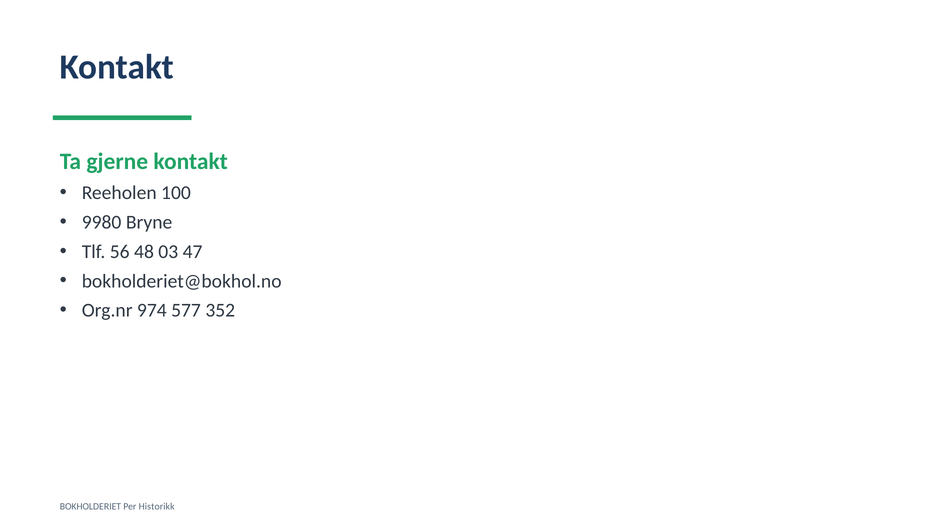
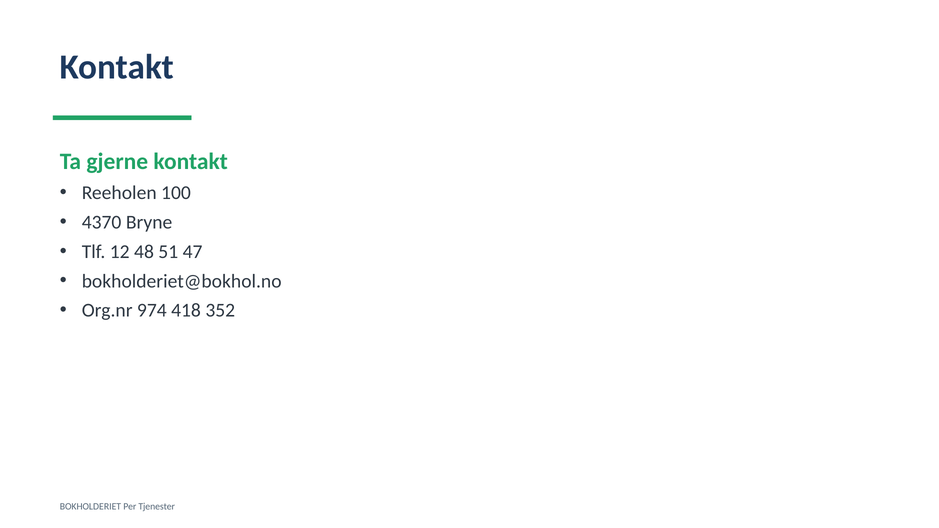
9980: 9980 -> 4370 (102, 222)
56: 56 -> 12 (120, 252)
03: 03 -> 51 (168, 252)
577: 577 -> 418 (186, 311)
Historikk: Historikk -> Tjenester (157, 507)
